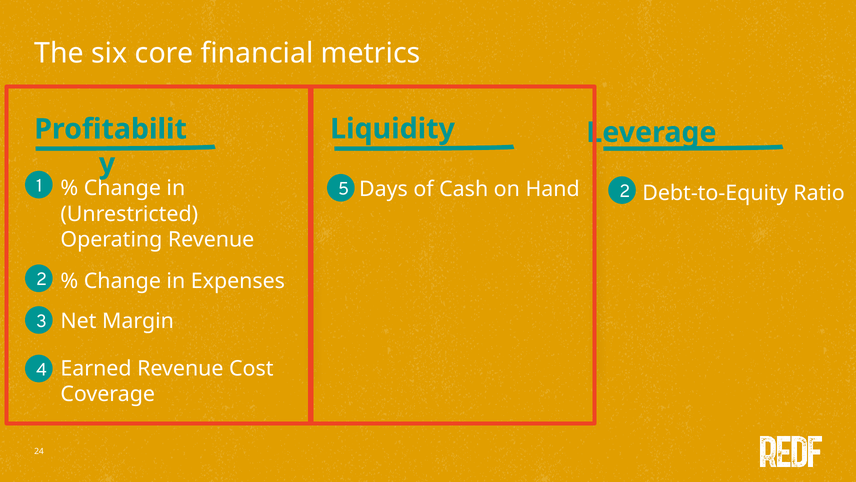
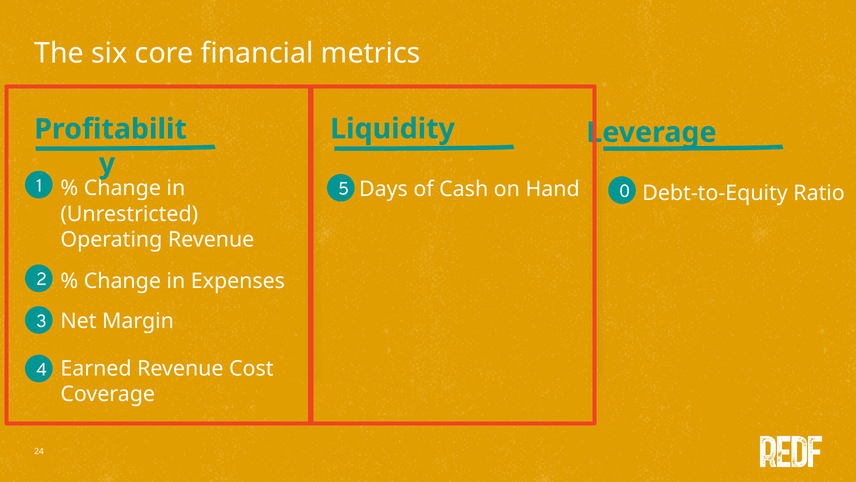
5 2: 2 -> 0 (625, 191)
